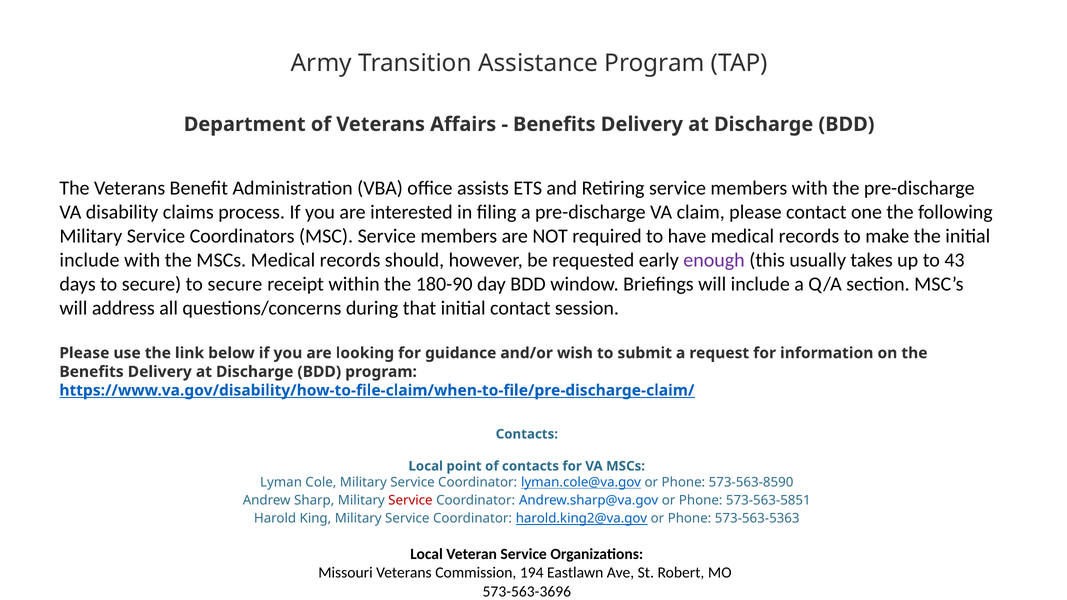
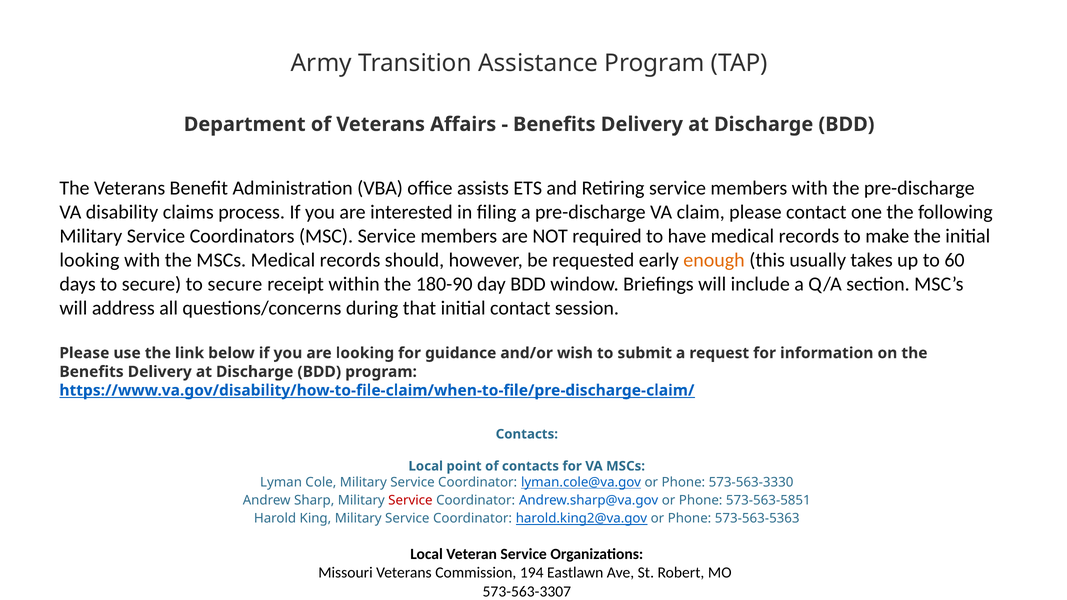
include: include -> looking (89, 260)
enough colour: purple -> orange (714, 260)
43: 43 -> 60 (954, 260)
573-563-8590: 573-563-8590 -> 573-563-3330 (751, 482)
573-563-3696: 573-563-3696 -> 573-563-3307 (527, 592)
